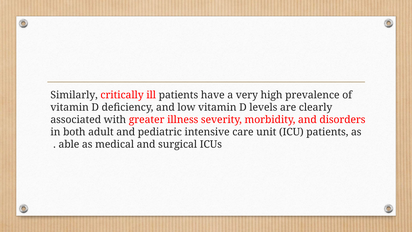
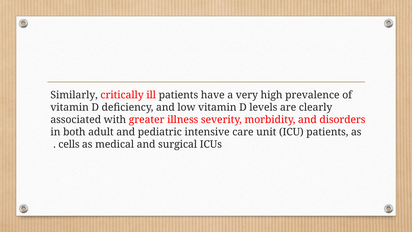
able: able -> cells (69, 144)
